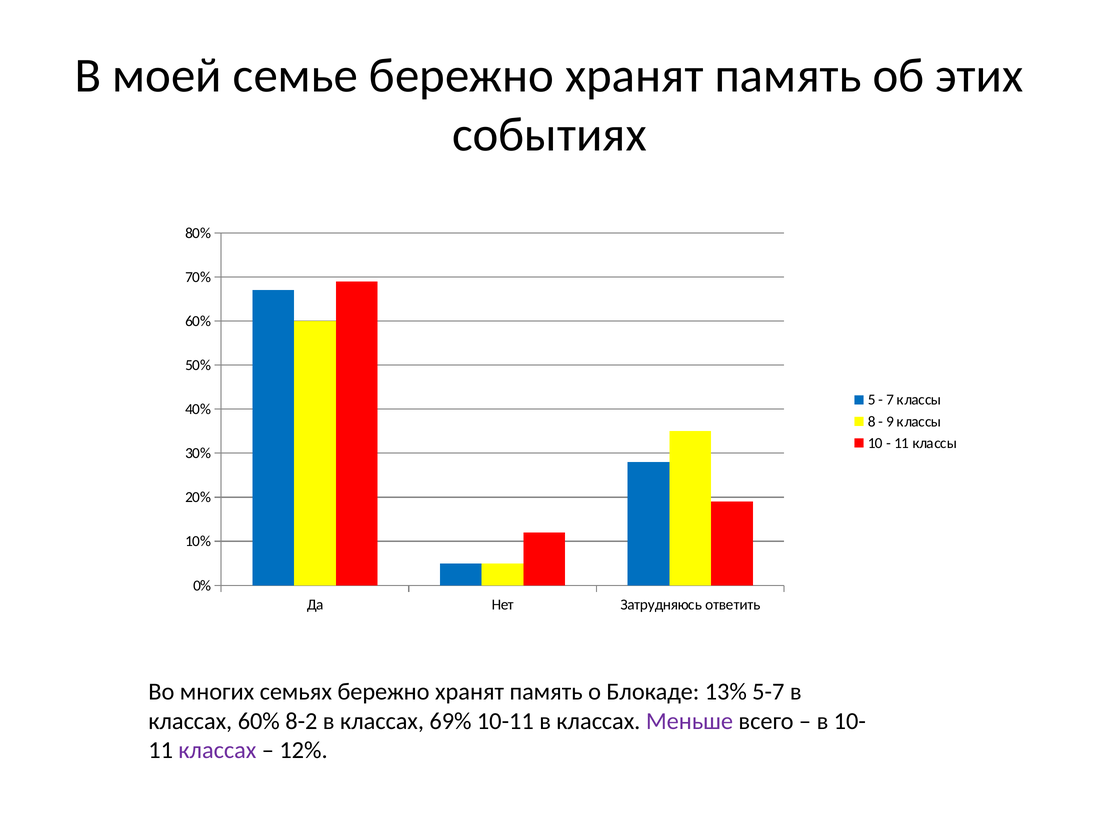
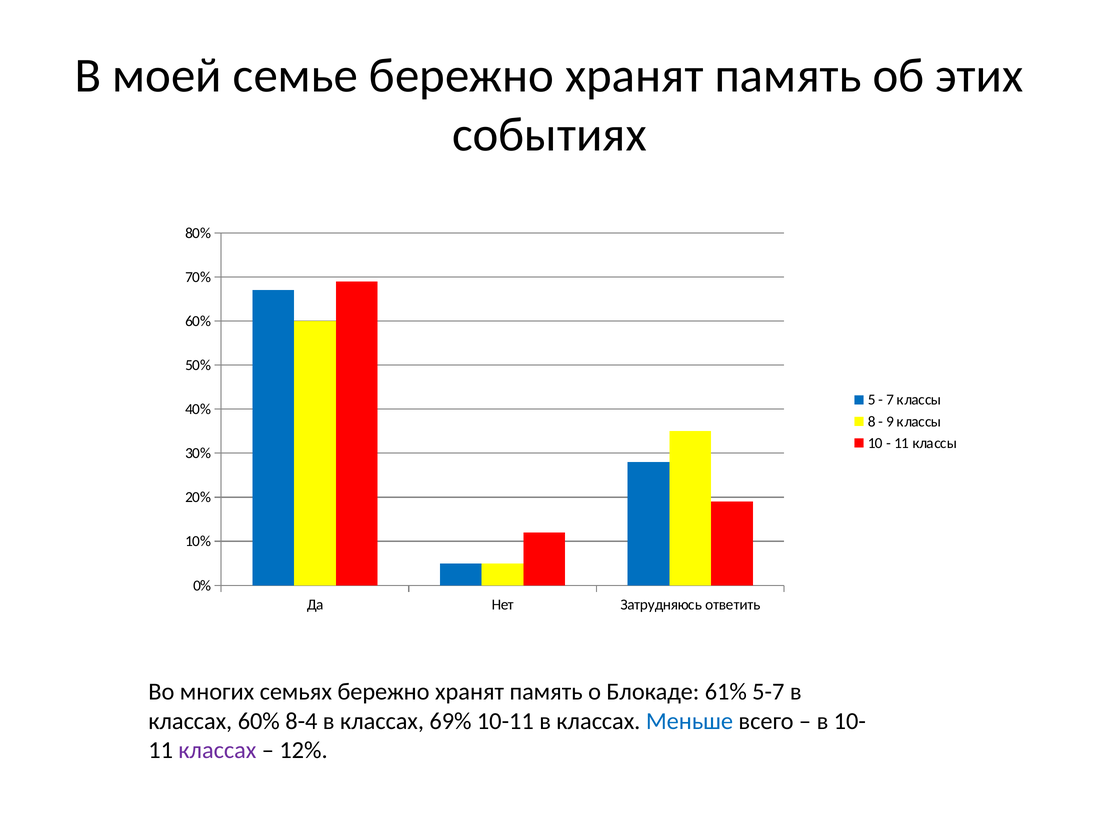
13%: 13% -> 61% (726, 692)
8-2: 8-2 -> 8-4 (301, 721)
Меньше colour: purple -> blue (689, 721)
